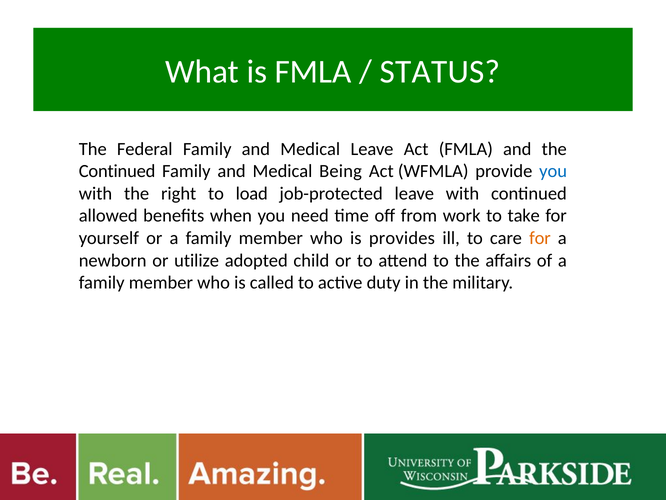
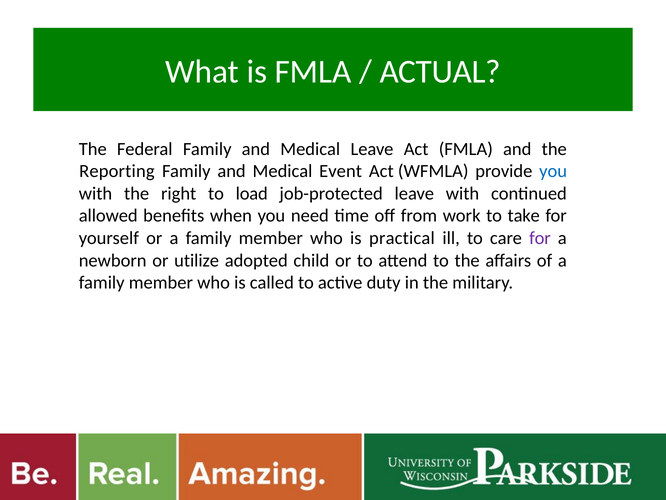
STATUS: STATUS -> ACTUAL (440, 72)
Continued: Continued -> Reporting (117, 171)
Being: Being -> Event (341, 171)
provides: provides -> practical (402, 238)
for colour: orange -> purple (540, 238)
